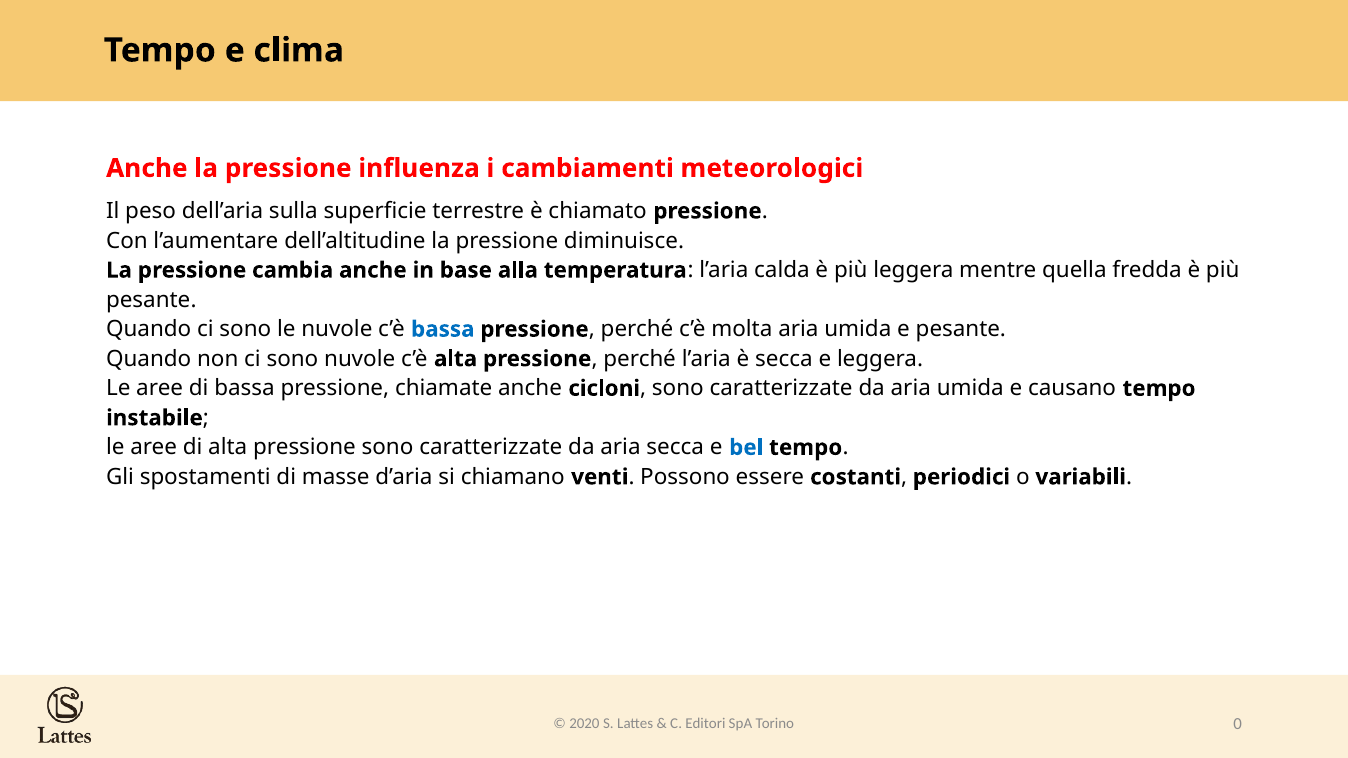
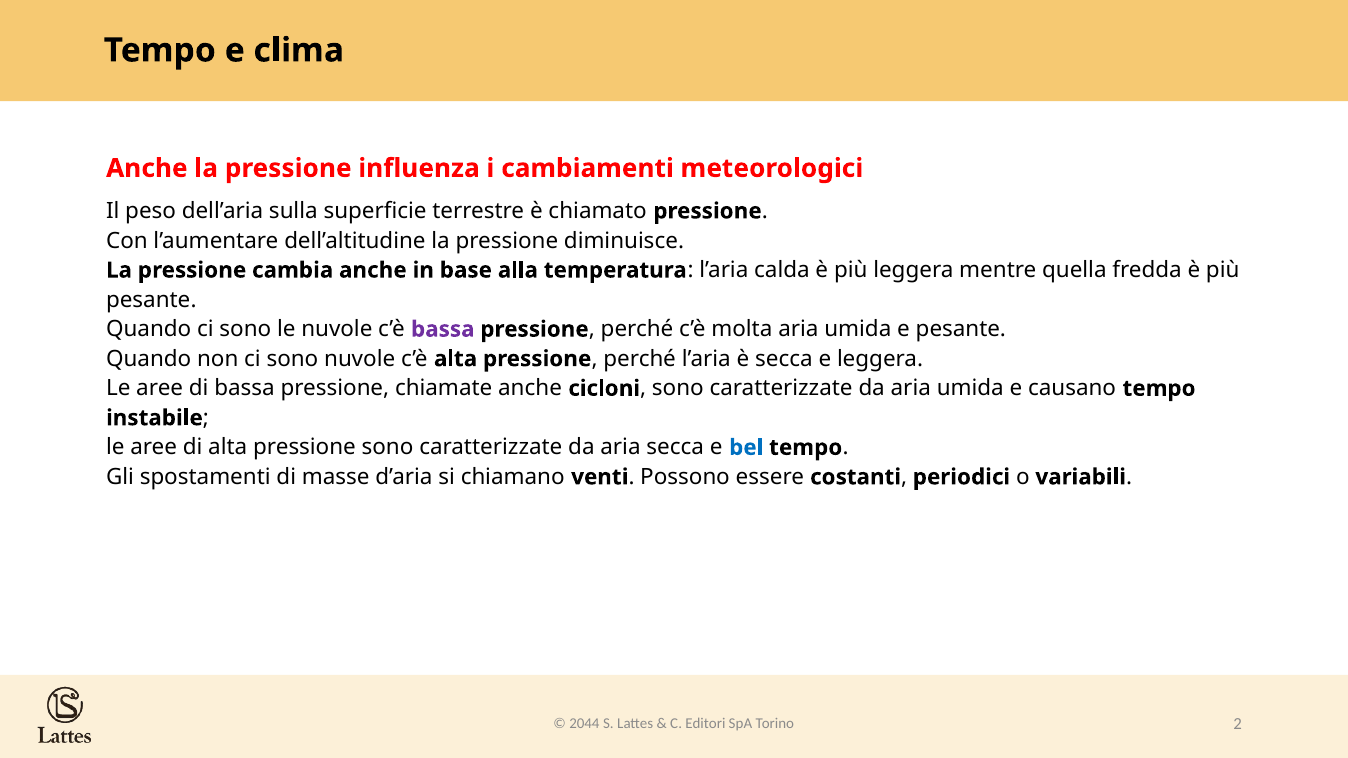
bassa colour: blue -> purple (443, 329)
2020: 2020 -> 2044 (584, 724)
0: 0 -> 2 (1238, 724)
